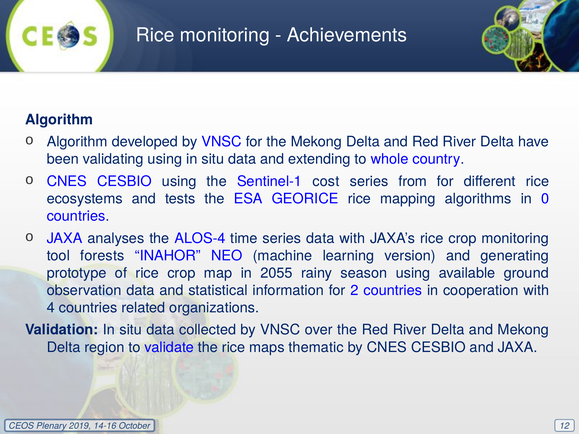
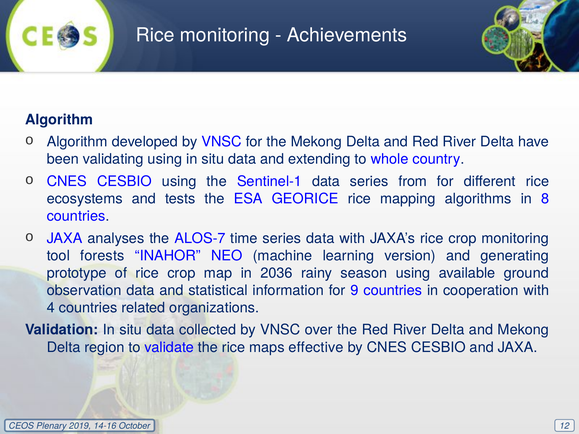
Sentinel-1 cost: cost -> data (326, 181)
0: 0 -> 8 (545, 199)
ALOS-4: ALOS-4 -> ALOS-7 (200, 238)
2055: 2055 -> 2036 (276, 273)
2: 2 -> 9 (355, 290)
thematic: thematic -> effective (316, 347)
